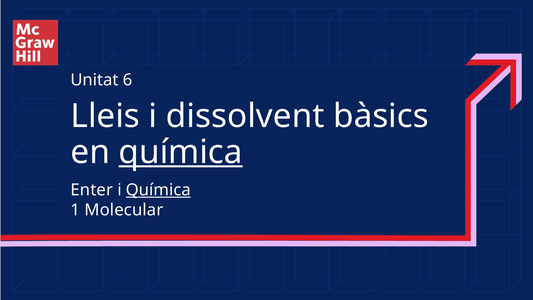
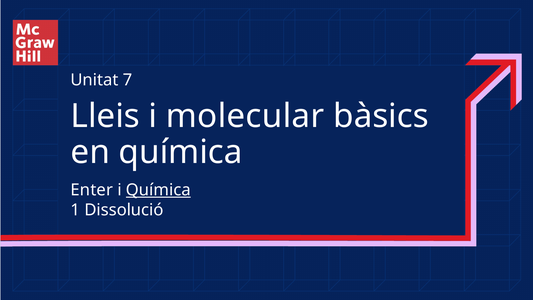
6: 6 -> 7 (128, 80)
dissolvent: dissolvent -> molecular (245, 116)
química underline: present -> none (181, 152)
Molecular: Molecular -> Dissolució (124, 210)
